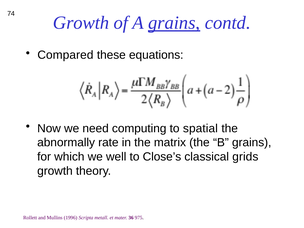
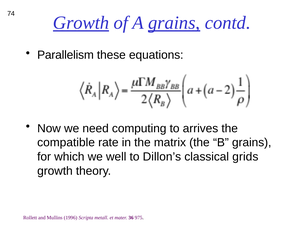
Growth underline: none -> present (81, 23)
Compared: Compared -> Parallelism (66, 55)
spatial: spatial -> arrives (200, 128)
abnormally: abnormally -> compatible (66, 143)
Close’s: Close’s -> Dillon’s (162, 157)
